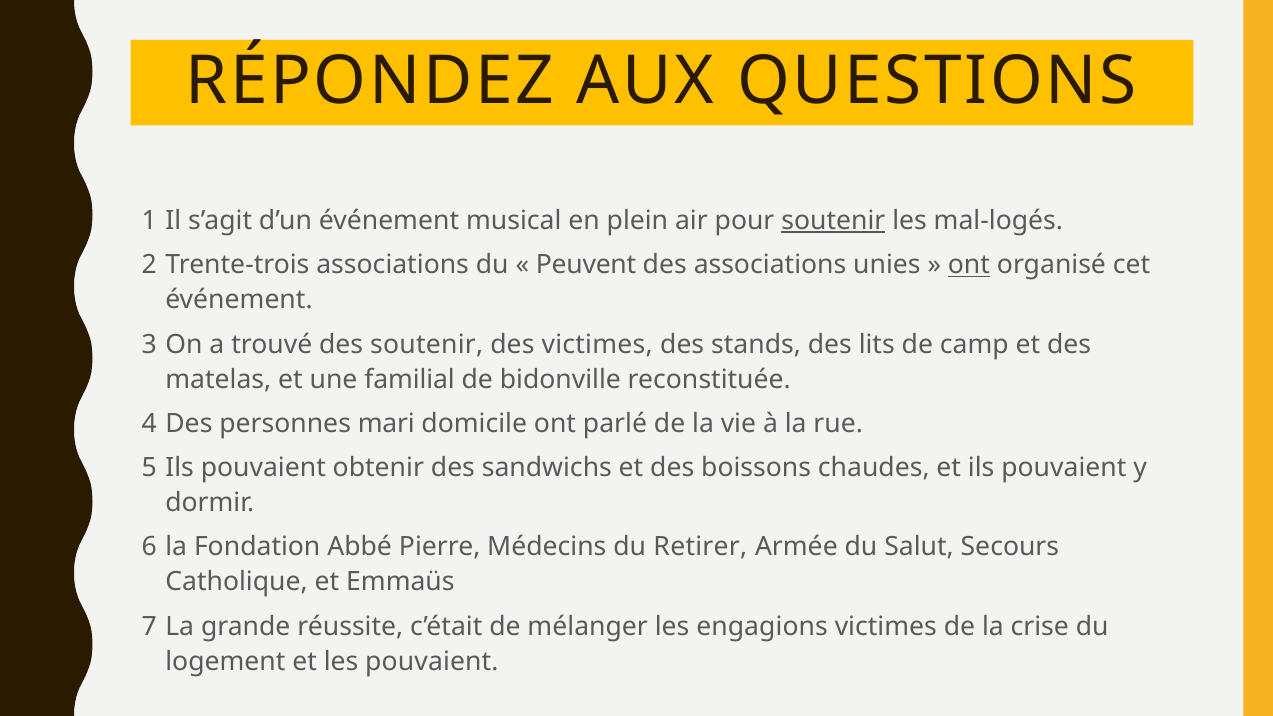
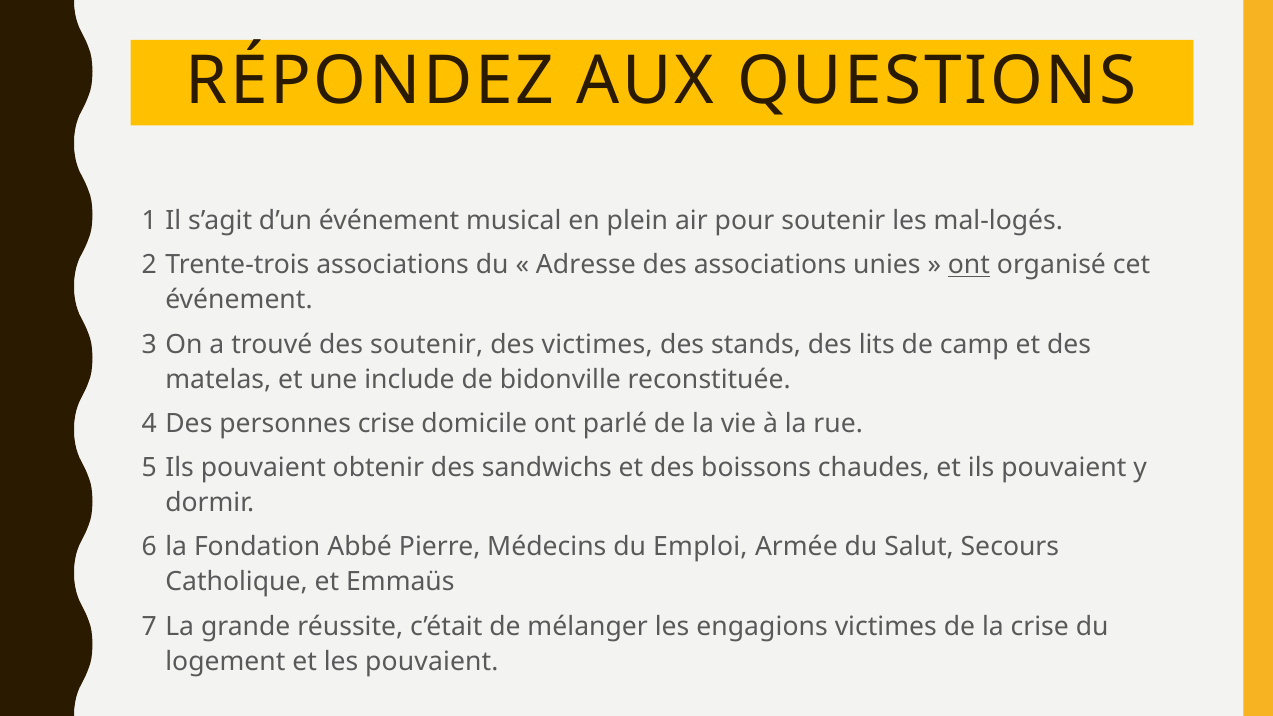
soutenir underline: present -> none (833, 221)
Peuvent: Peuvent -> Adresse (586, 265)
familial: familial -> include (410, 379)
personnes mari: mari -> crise (386, 424)
Retirer: Retirer -> Emploi (700, 547)
